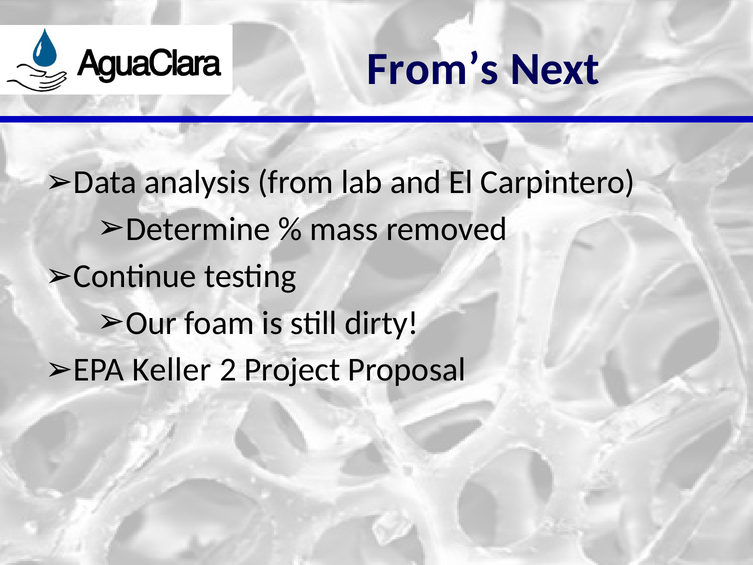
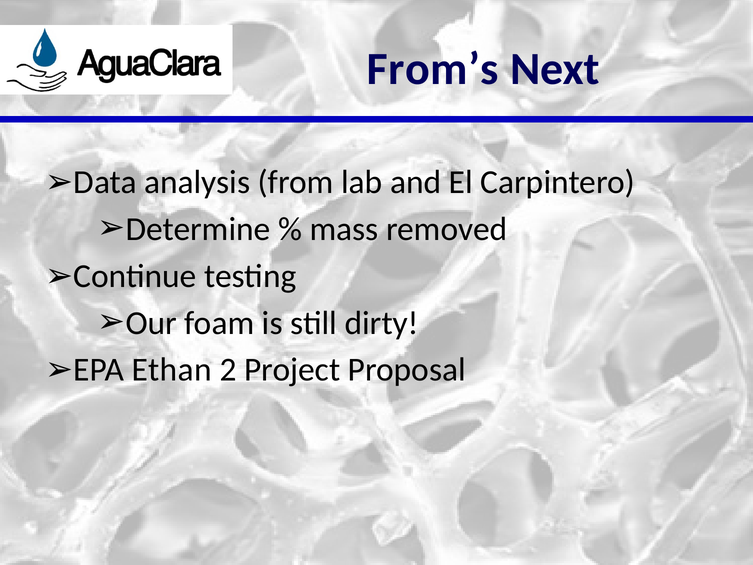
Keller: Keller -> Ethan (172, 370)
